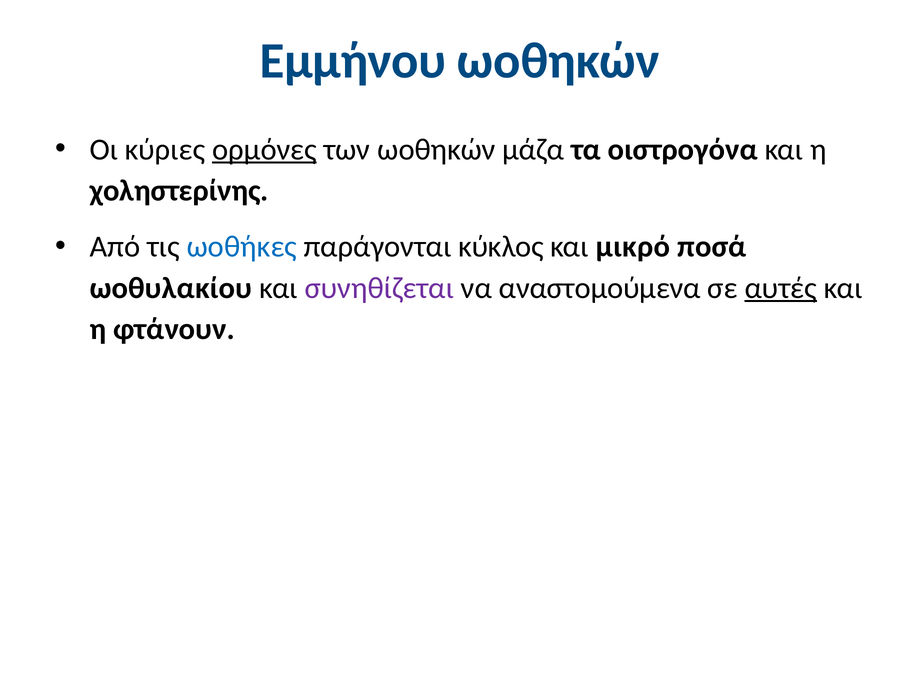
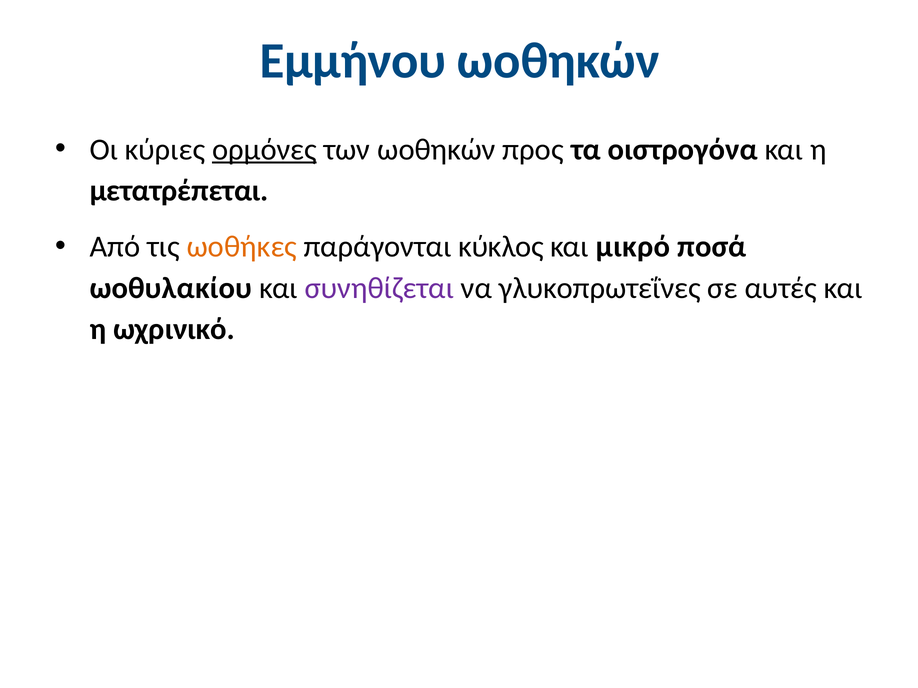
μάζα: μάζα -> προς (533, 150)
χοληστερίνης: χοληστερίνης -> μετατρέπεται (179, 191)
ωοθήκες colour: blue -> orange (242, 247)
αναστομούμενα: αναστομούμενα -> γλυκοπρωτεΐνες (600, 288)
αυτές underline: present -> none (781, 288)
φτάνουν: φτάνουν -> ωχρινικό (174, 329)
